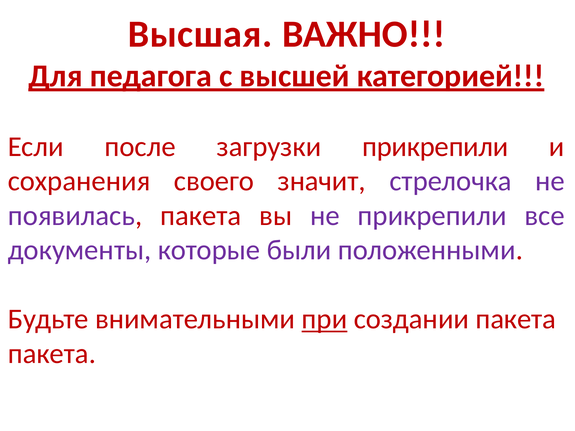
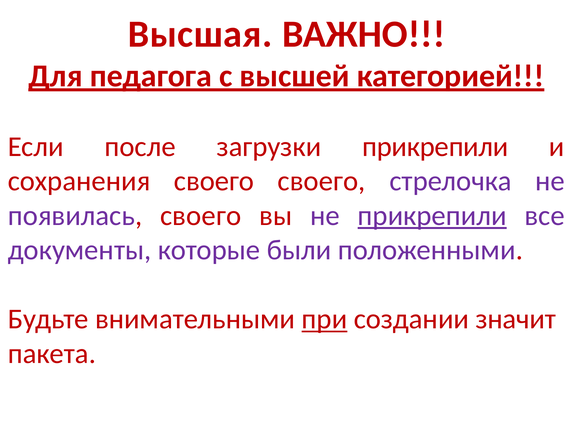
своего значит: значит -> своего (322, 181)
появилась пакета: пакета -> своего (201, 216)
прикрепили underline: none -> present (432, 216)
создании пакета: пакета -> значит (516, 319)
